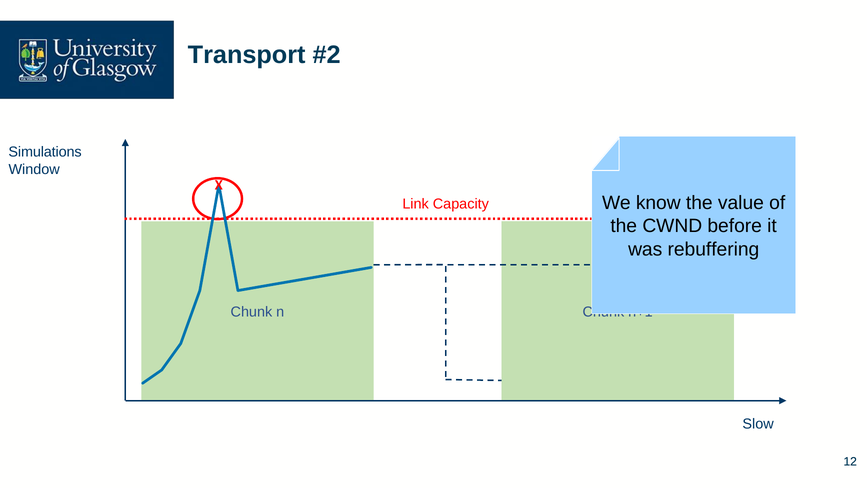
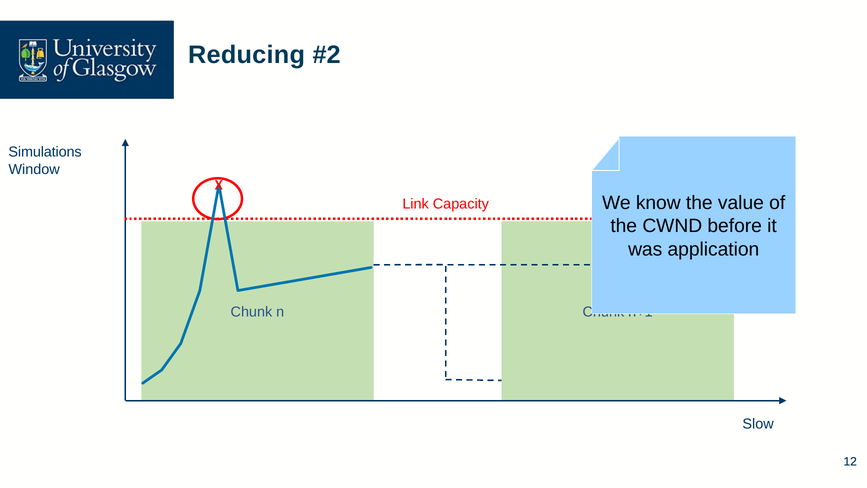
Transport: Transport -> Reducing (246, 55)
rebuffering: rebuffering -> application (713, 249)
